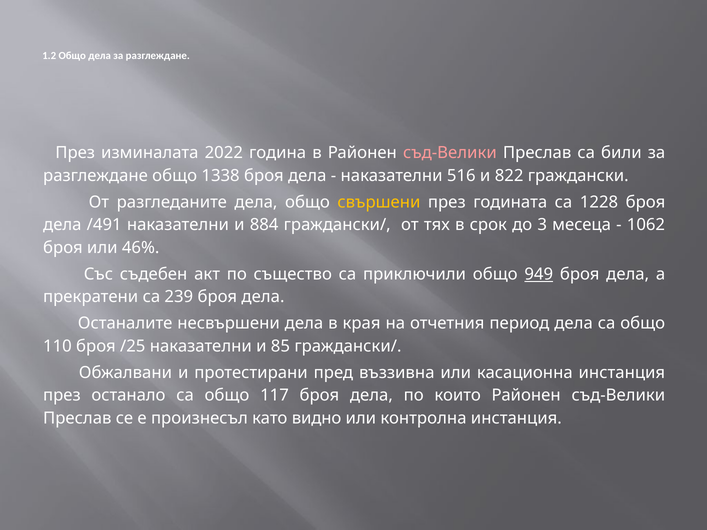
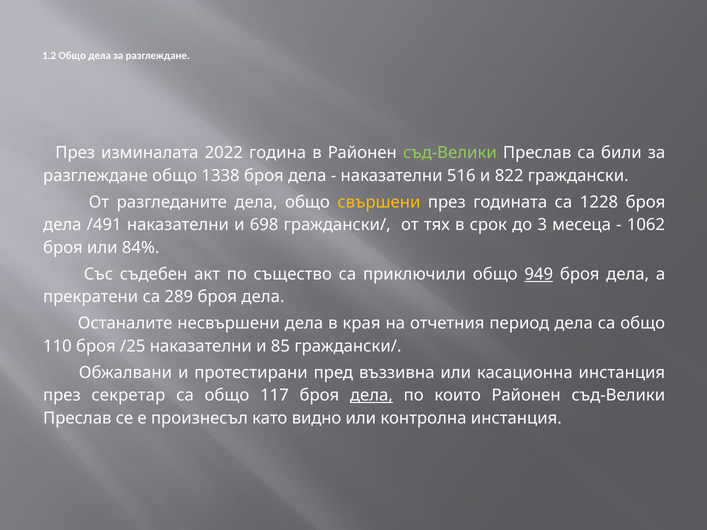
съд-Велики colour: pink -> light green (450, 153)
884: 884 -> 698 (264, 225)
46%: 46% -> 84% (141, 248)
239: 239 -> 289 (179, 297)
останало: останало -> секретар (128, 396)
дела underline: none -> present (371, 396)
